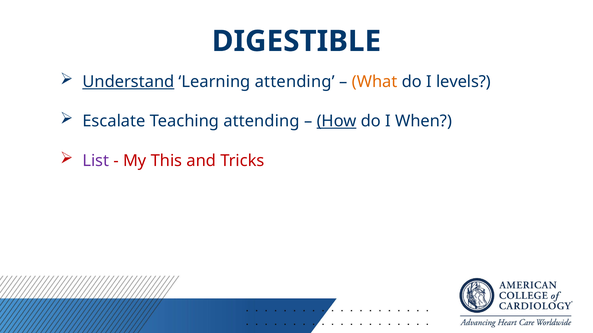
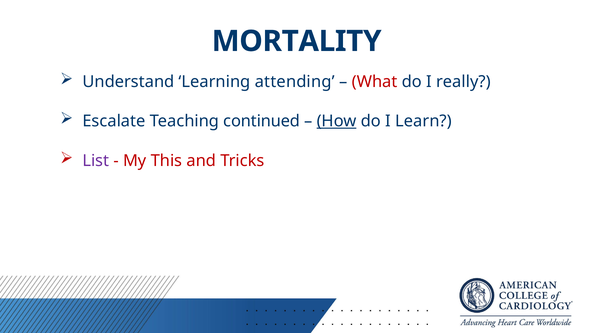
DIGESTIBLE: DIGESTIBLE -> MORTALITY (297, 41)
Understand underline: present -> none (128, 82)
What colour: orange -> red (375, 82)
levels: levels -> really (463, 82)
Teaching attending: attending -> continued (262, 121)
When: When -> Learn (423, 121)
